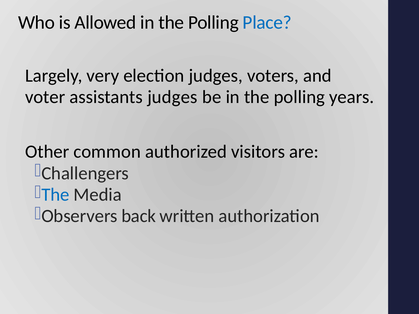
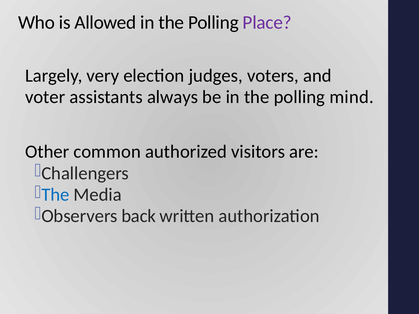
Place colour: blue -> purple (267, 23)
assistants judges: judges -> always (173, 97)
years: years -> mind (352, 97)
